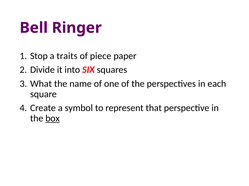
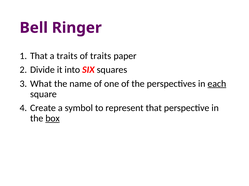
Stop: Stop -> That (39, 56)
of piece: piece -> traits (101, 56)
each underline: none -> present (217, 84)
